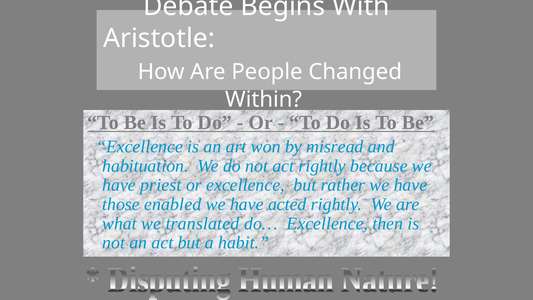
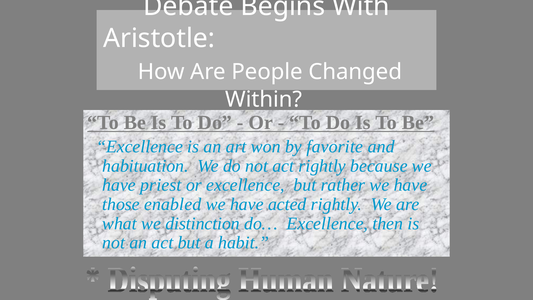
misread: misread -> favorite (335, 147)
translated: translated -> distinction (203, 223)
